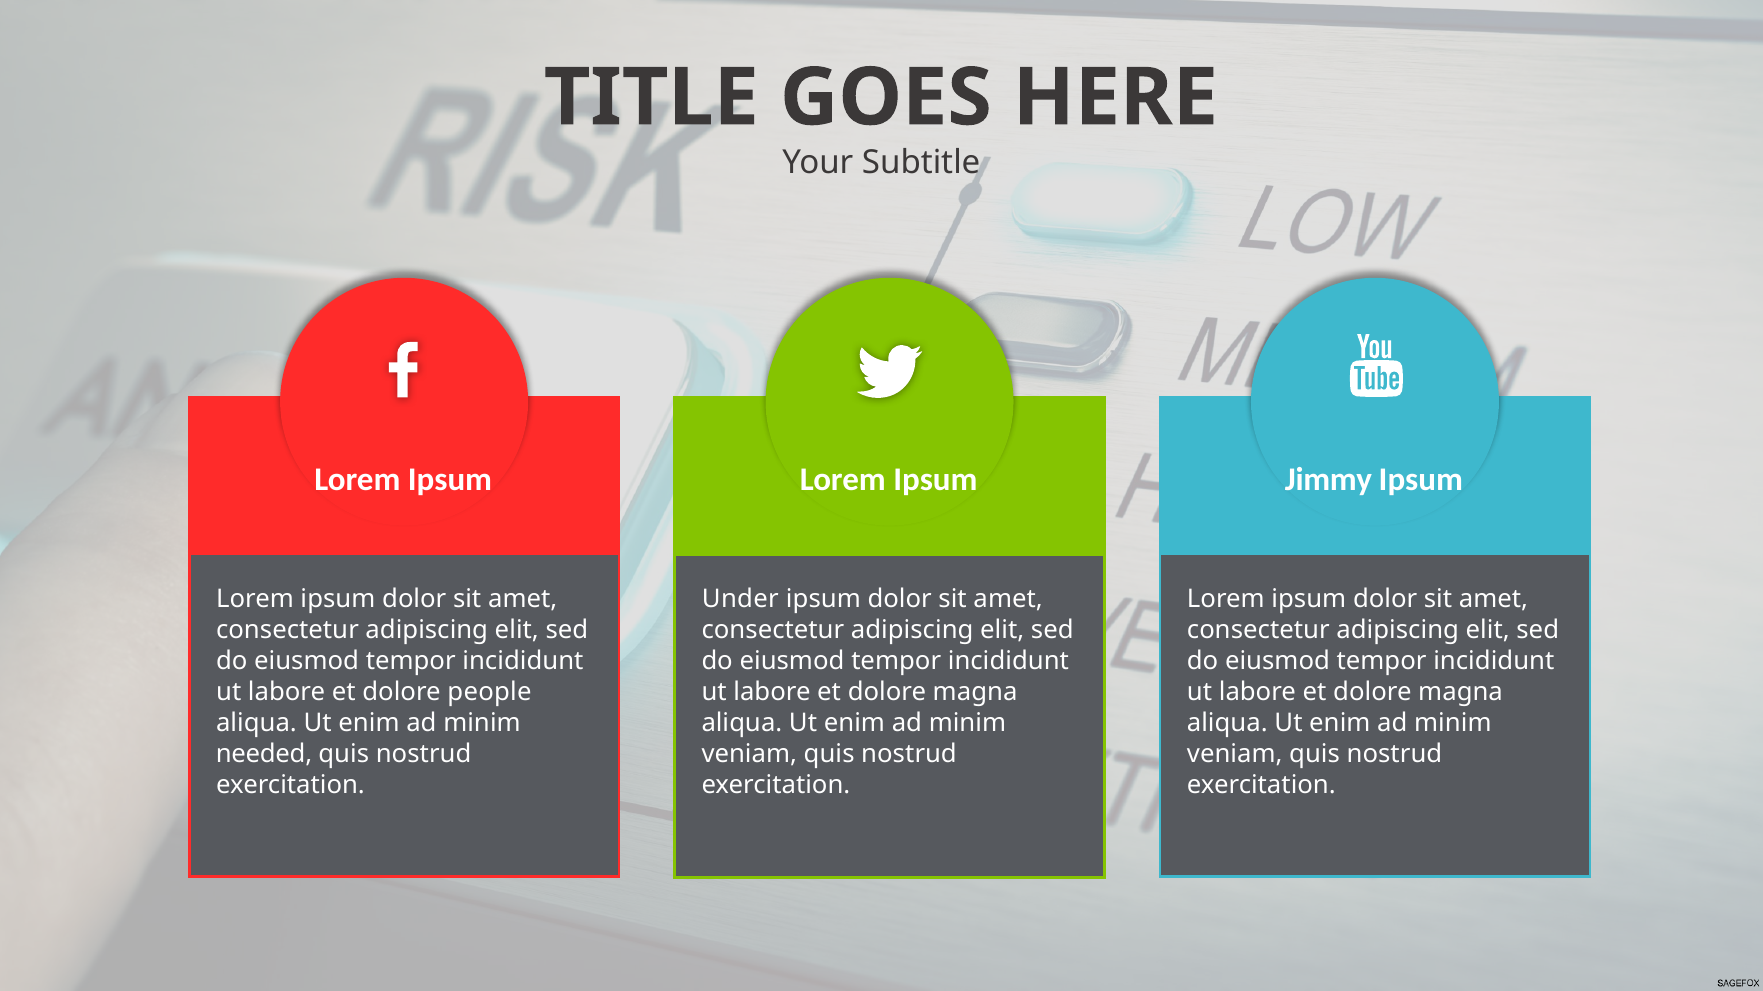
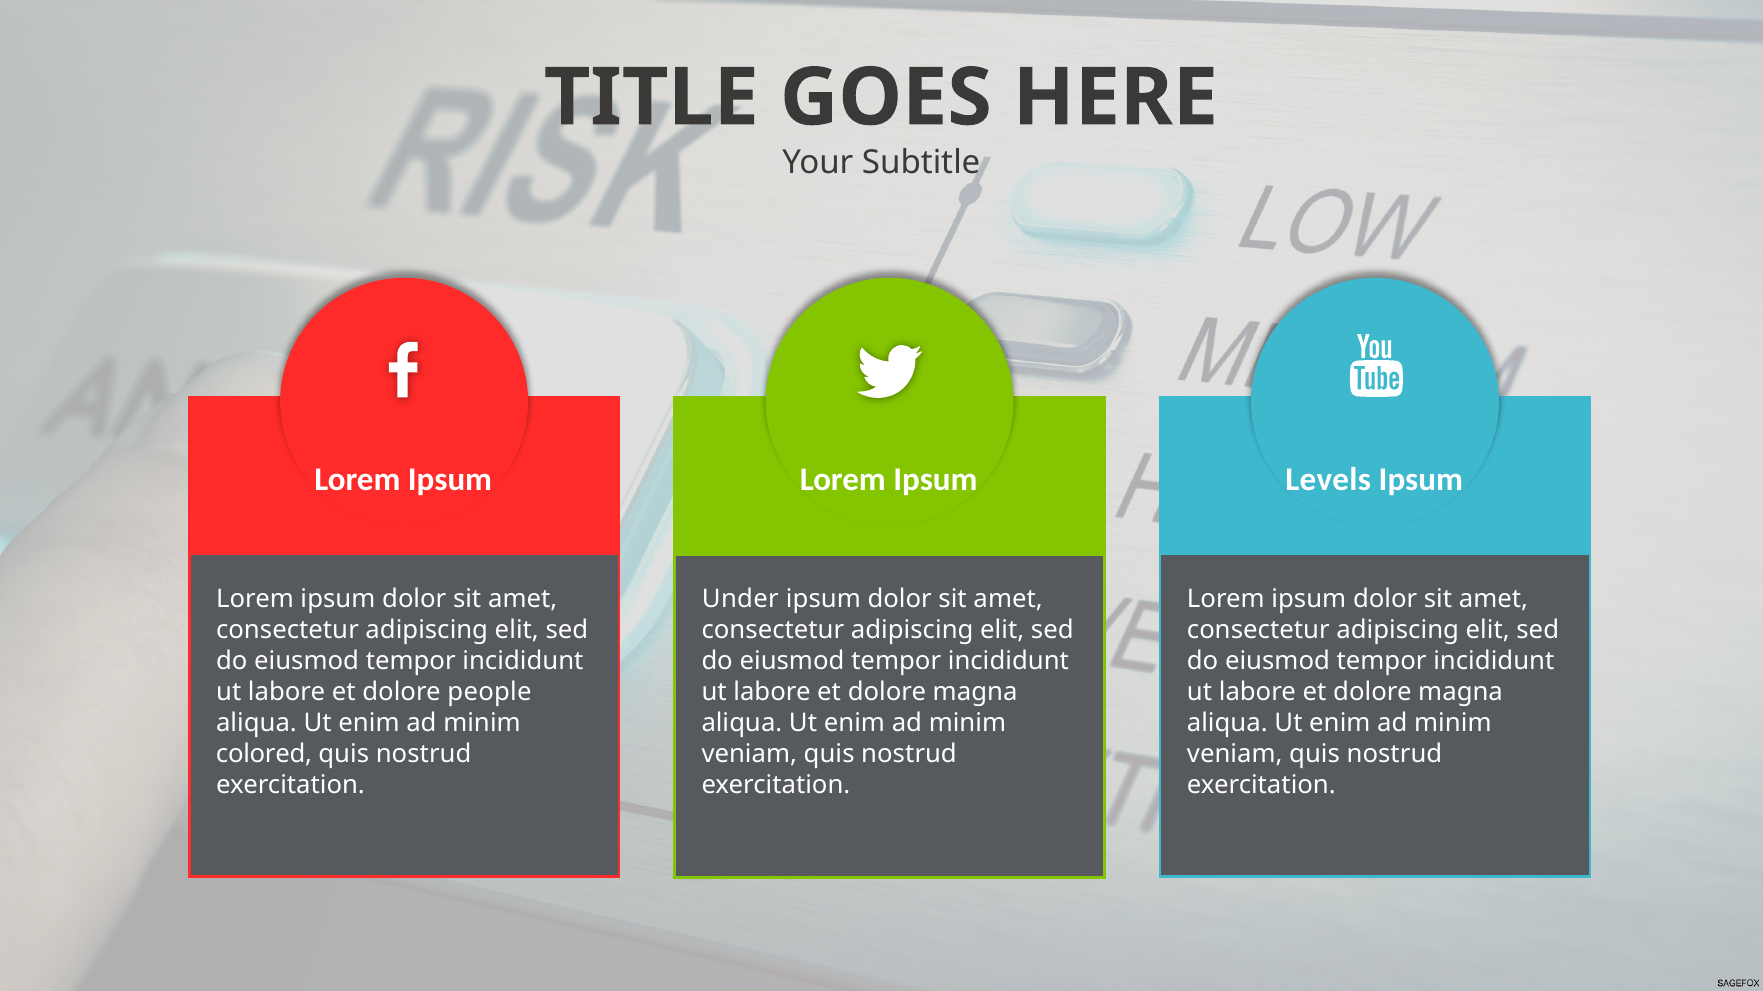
Jimmy: Jimmy -> Levels (1328, 480)
needed: needed -> colored (264, 754)
